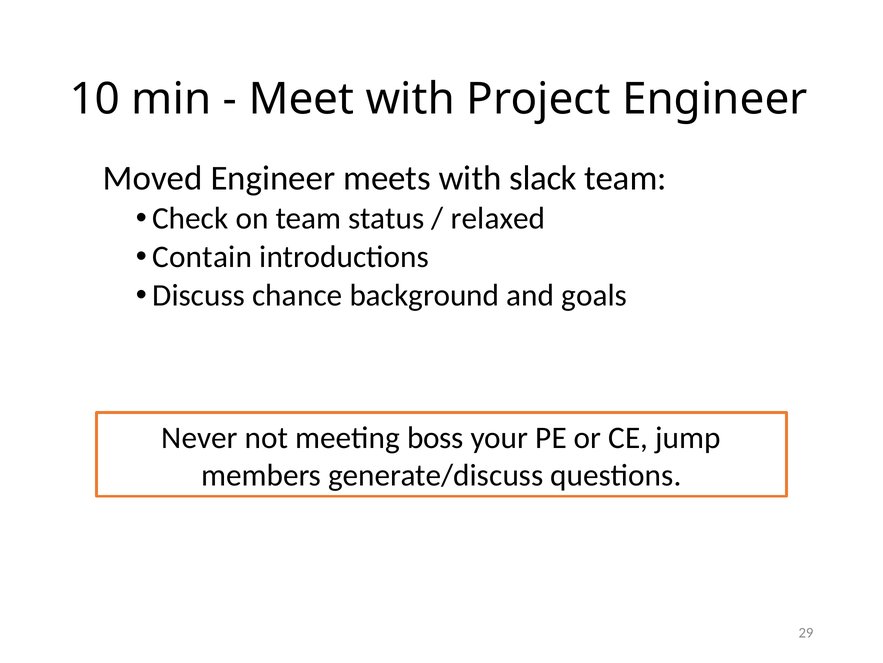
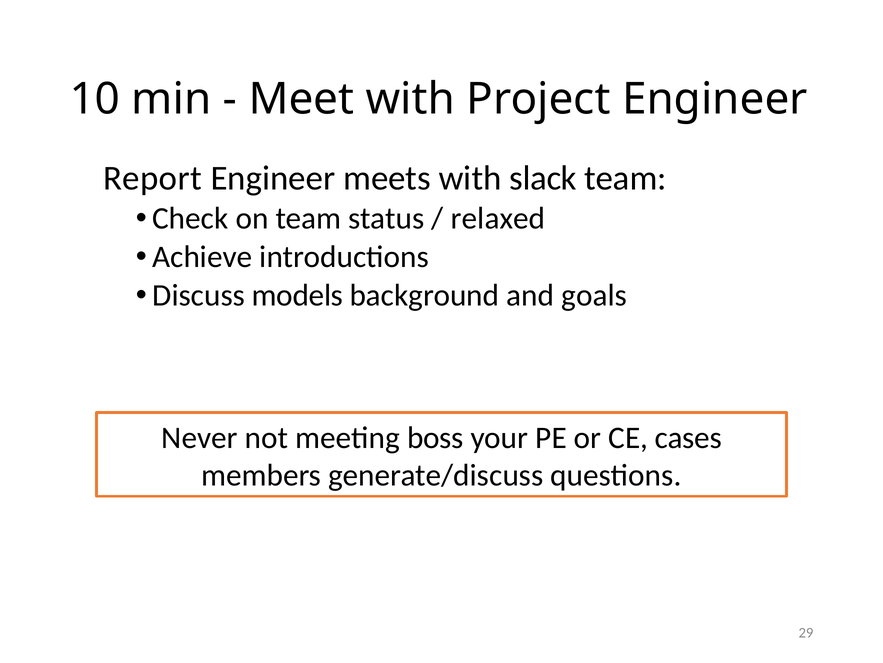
Moved: Moved -> Report (152, 178)
Contain: Contain -> Achieve (202, 257)
chance: chance -> models (297, 295)
jump: jump -> cases (688, 437)
